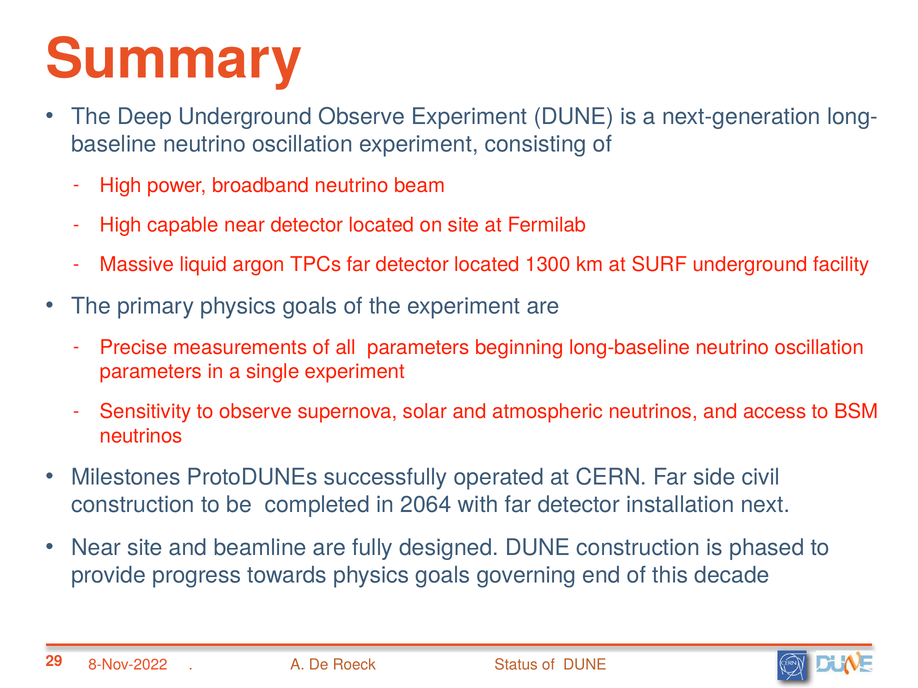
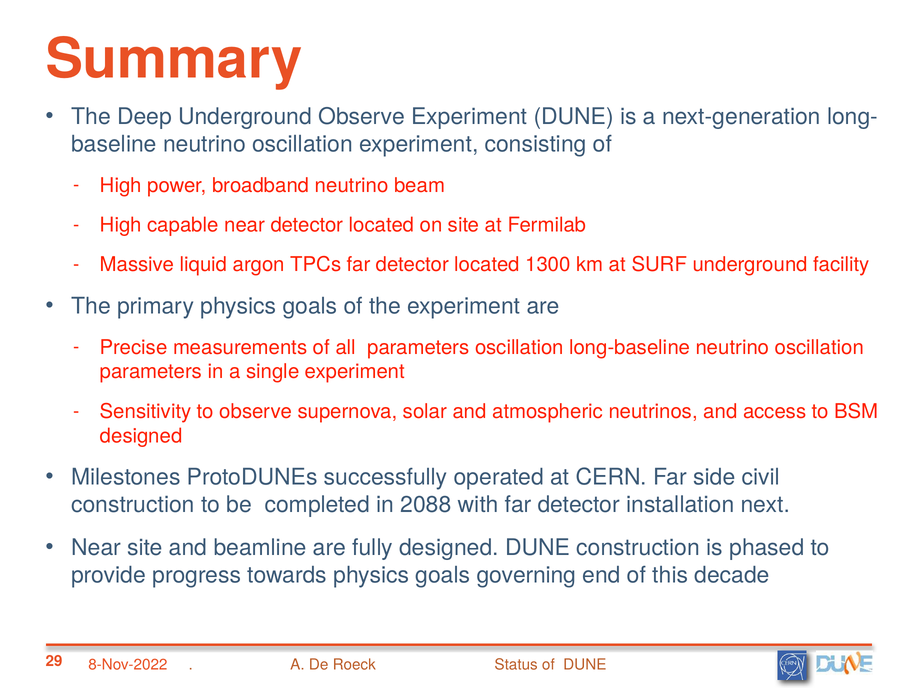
parameters beginning: beginning -> oscillation (519, 348)
neutrinos: neutrinos -> designed (141, 436)
2064: 2064 -> 2088 (426, 505)
